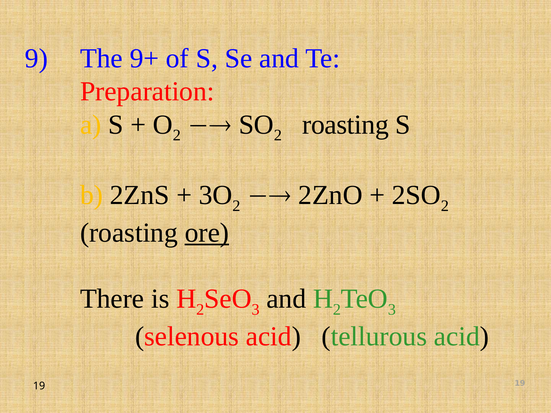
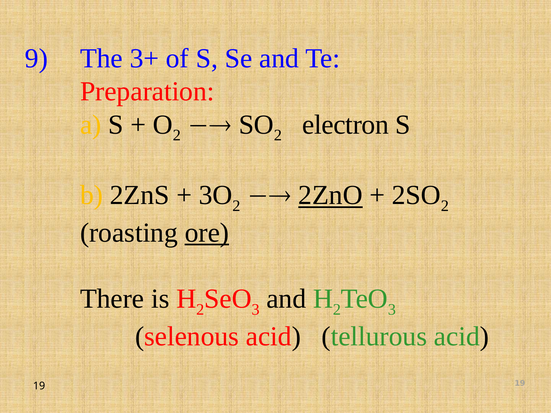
9+: 9+ -> 3+ (144, 59)
roasting: roasting -> electron (346, 125)
2ZnO underline: none -> present (330, 195)
